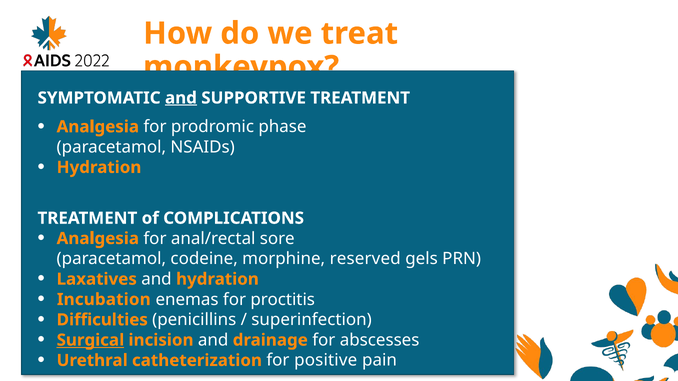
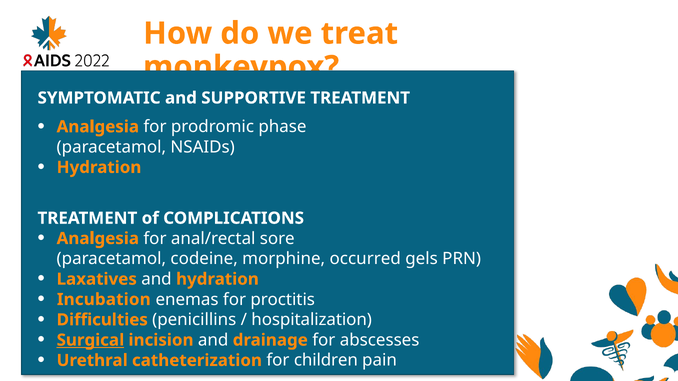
and underline: present -> none (181, 98)
reserved: reserved -> occurred (365, 259)
superinfection: superinfection -> hospitalization (312, 320)
positive: positive -> children (326, 361)
